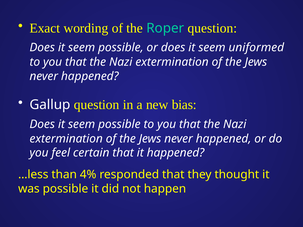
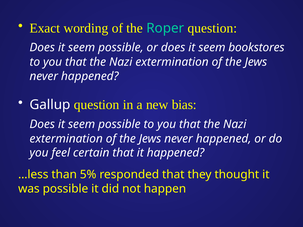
uniformed: uniformed -> bookstores (256, 48)
4%: 4% -> 5% (88, 175)
